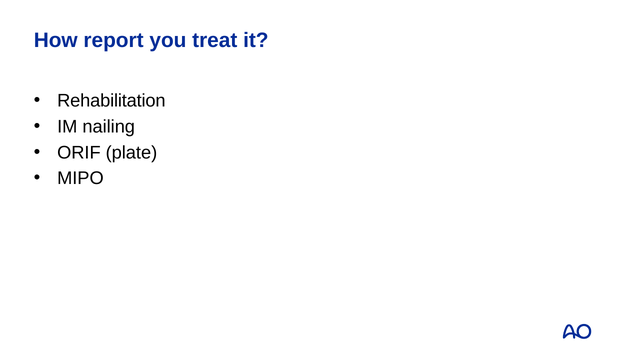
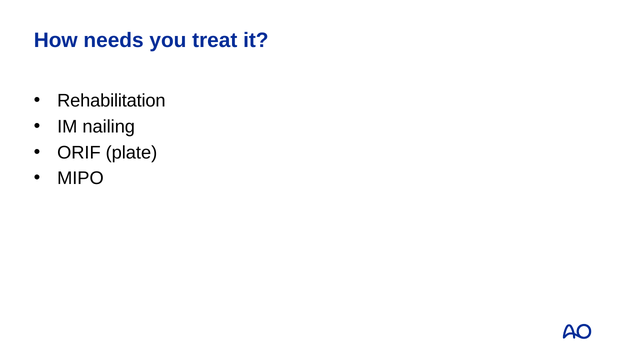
report: report -> needs (114, 40)
